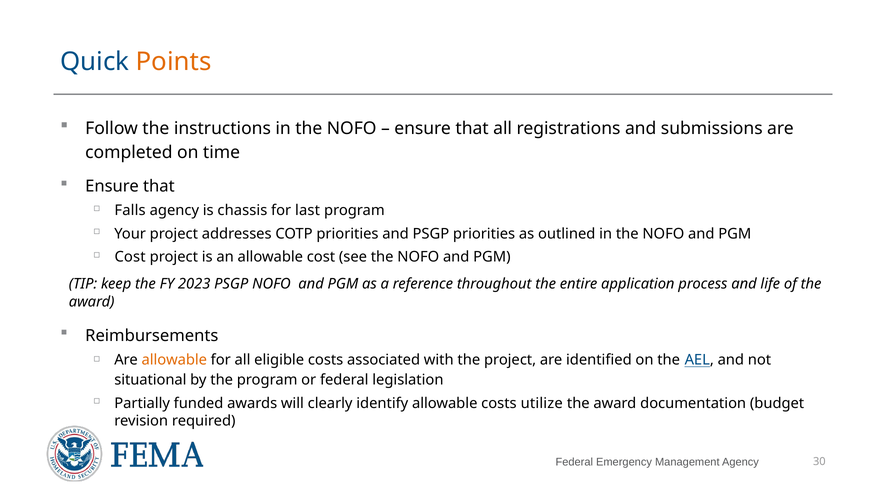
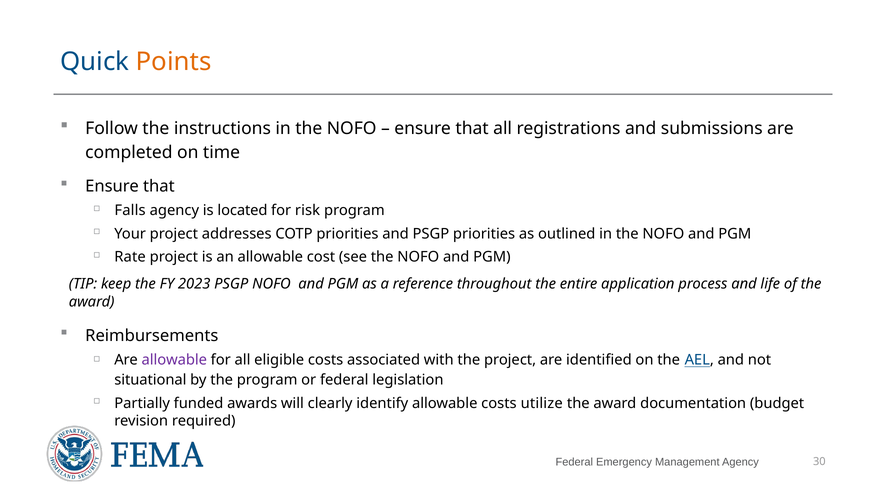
chassis: chassis -> located (243, 211)
last: last -> risk (308, 211)
Cost: Cost -> Rate (130, 257)
allowable colour: orange -> purple (174, 360)
